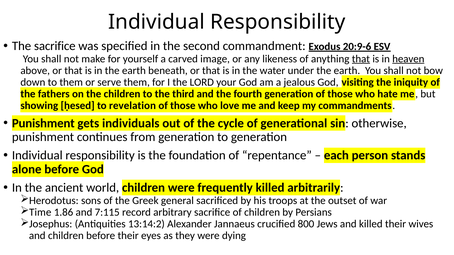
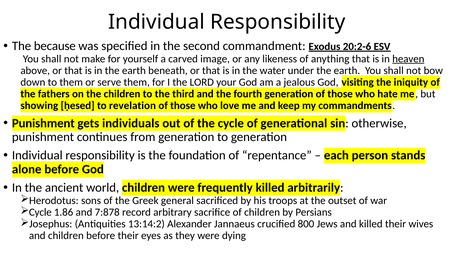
The sacrifice: sacrifice -> because (55, 46)
20:9-6: 20:9-6 -> 20:2-6 (357, 47)
that underline: present -> none (361, 59)
Time: Time -> Cycle (40, 213)
7:115: 7:115 -> 7:878 (107, 213)
